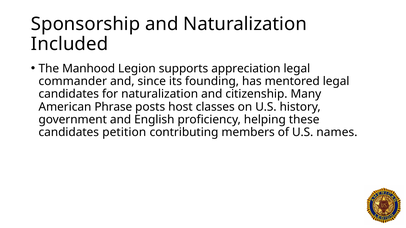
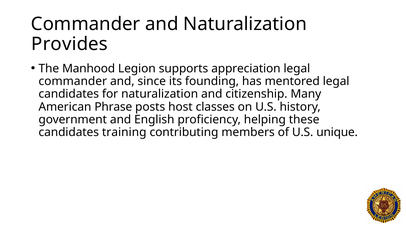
Sponsorship: Sponsorship -> Commander (86, 24)
Included: Included -> Provides (70, 44)
petition: petition -> training (124, 133)
names: names -> unique (337, 133)
